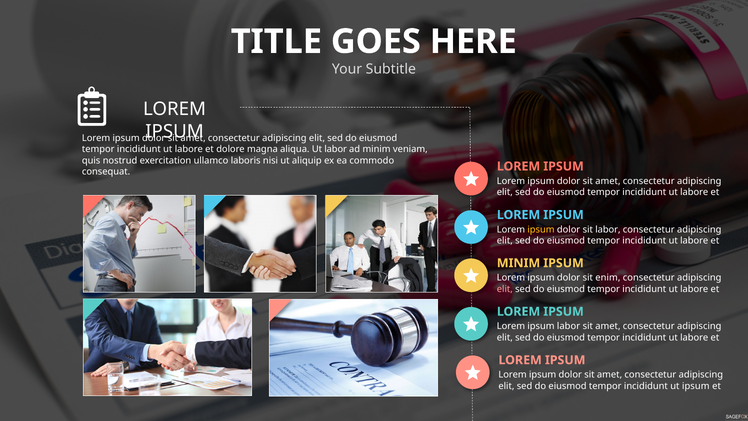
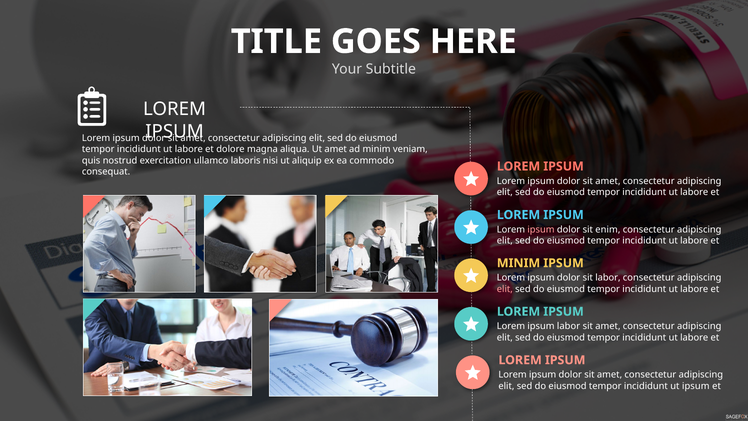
Ut labor: labor -> amet (336, 149)
ipsum colour: yellow -> pink (541, 230)
sit labor: labor -> enim (608, 230)
sit enim: enim -> labor (608, 278)
